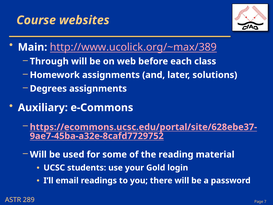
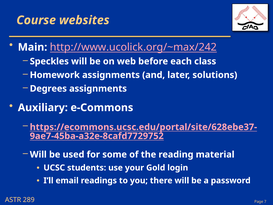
http://www.ucolick.org/~max/389: http://www.ucolick.org/~max/389 -> http://www.ucolick.org/~max/242 (133, 47)
Through: Through -> Speckles (49, 61)
